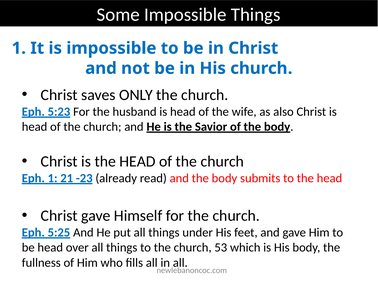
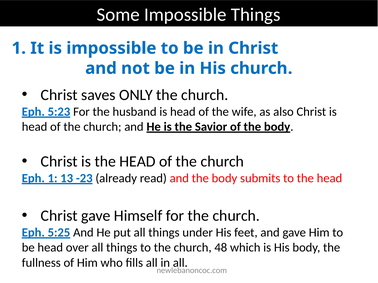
21: 21 -> 13 (67, 179)
53: 53 -> 48 (221, 248)
